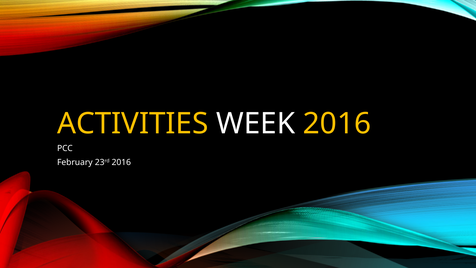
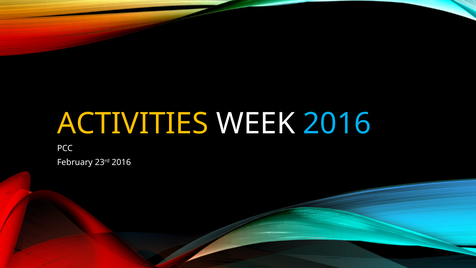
2016 colour: yellow -> light blue (337, 124)
